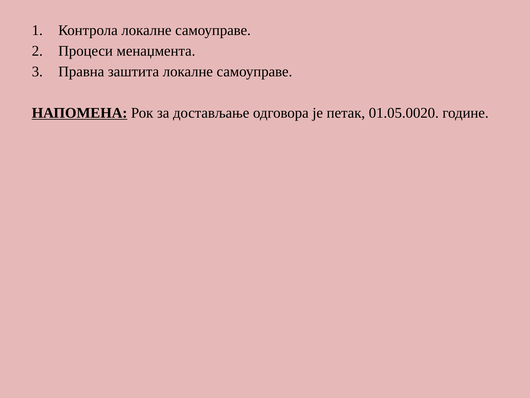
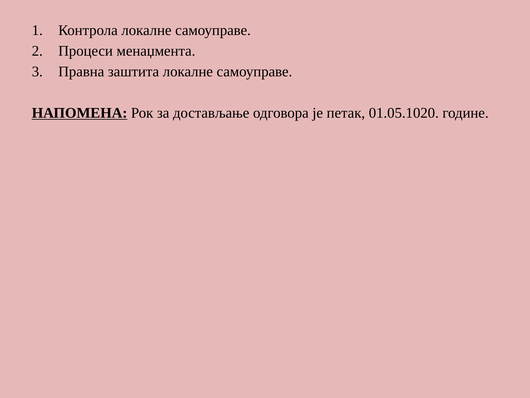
01.05.0020: 01.05.0020 -> 01.05.1020 (404, 113)
